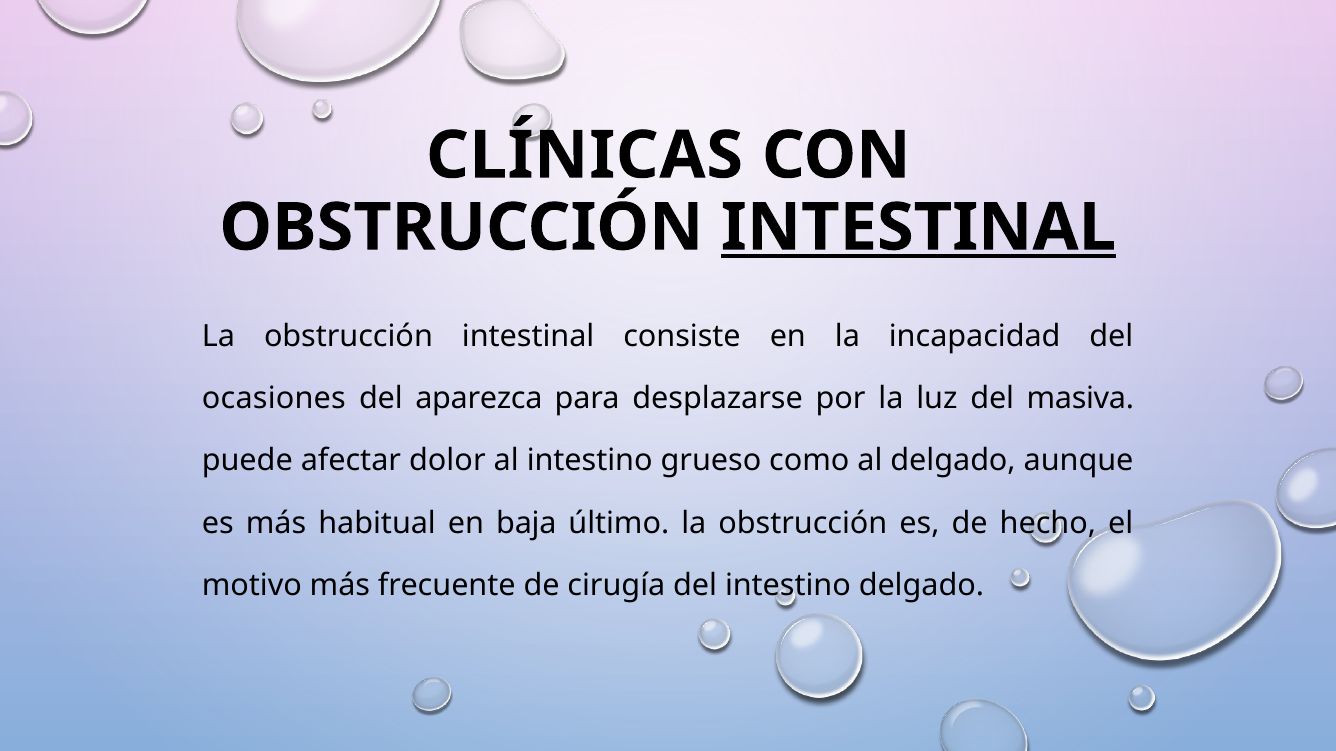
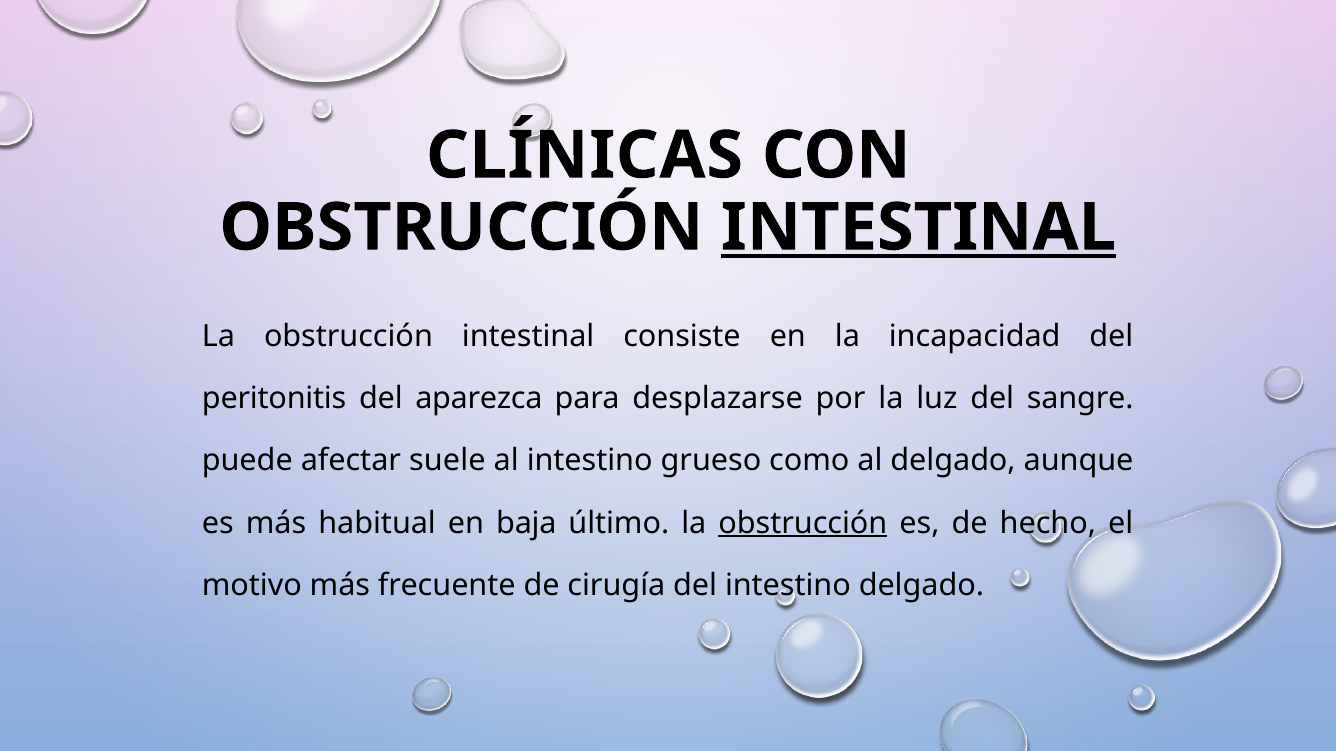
ocasiones: ocasiones -> peritonitis (274, 399)
masiva: masiva -> sangre (1080, 399)
dolor: dolor -> suele (447, 461)
obstrucción underline: none -> present (803, 523)
